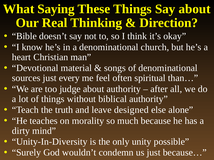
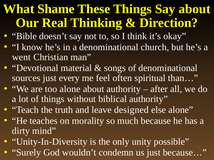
Saying: Saying -> Shame (56, 9)
heart: heart -> went (21, 57)
too judge: judge -> alone (70, 89)
